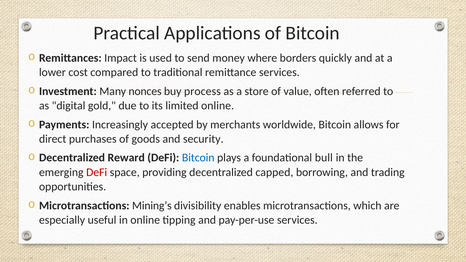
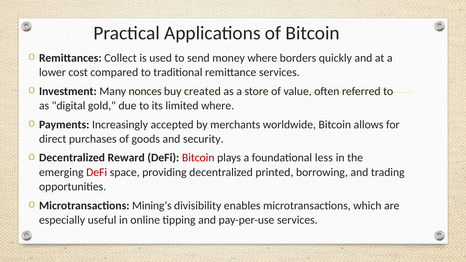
Impact: Impact -> Collect (121, 58)
process: process -> created (202, 91)
limited online: online -> where (218, 106)
Bitcoin colour: blue -> red (198, 158)
bull: bull -> less (324, 158)
capped: capped -> printed (274, 172)
